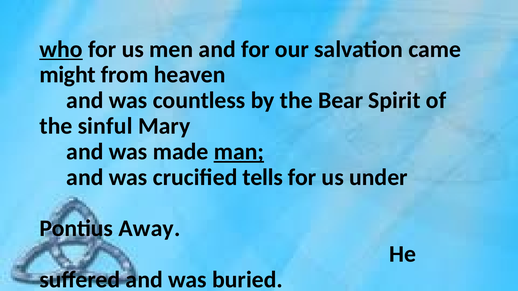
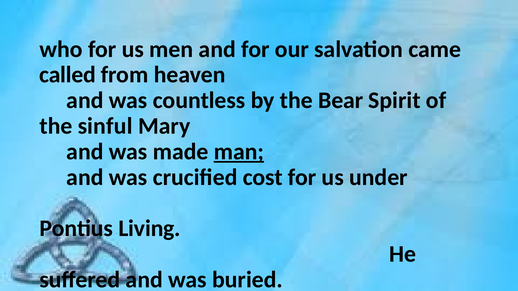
who underline: present -> none (61, 49)
might: might -> called (68, 75)
tells: tells -> cost (263, 177)
Away: Away -> Living (150, 229)
